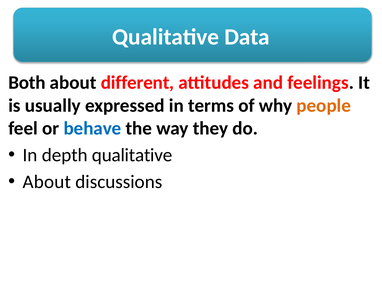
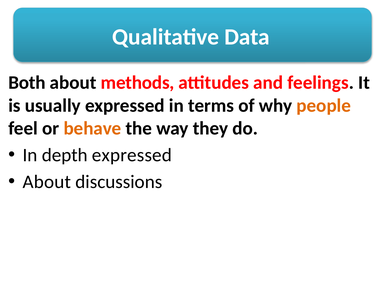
different: different -> methods (138, 83)
behave colour: blue -> orange (92, 129)
depth qualitative: qualitative -> expressed (132, 155)
